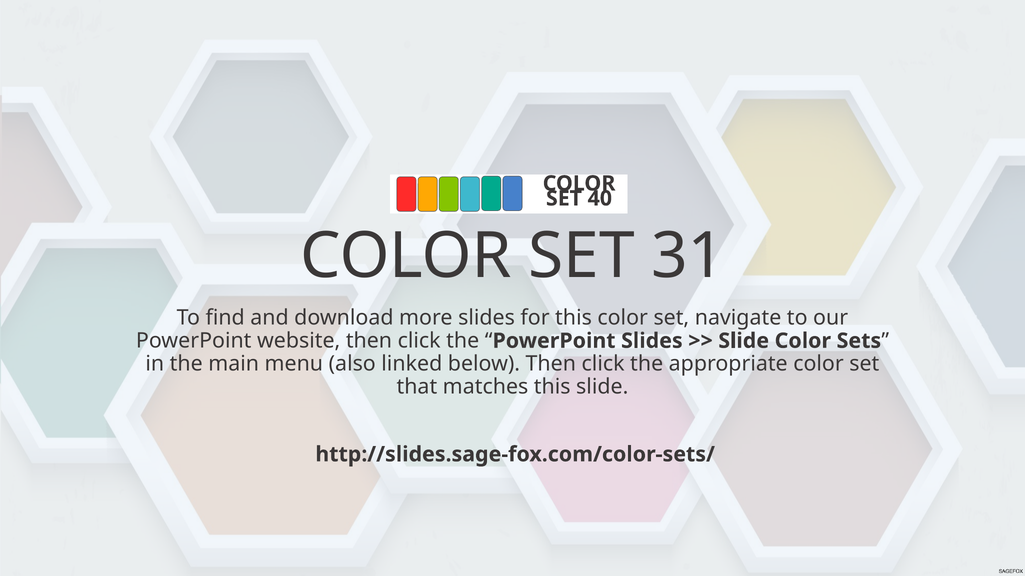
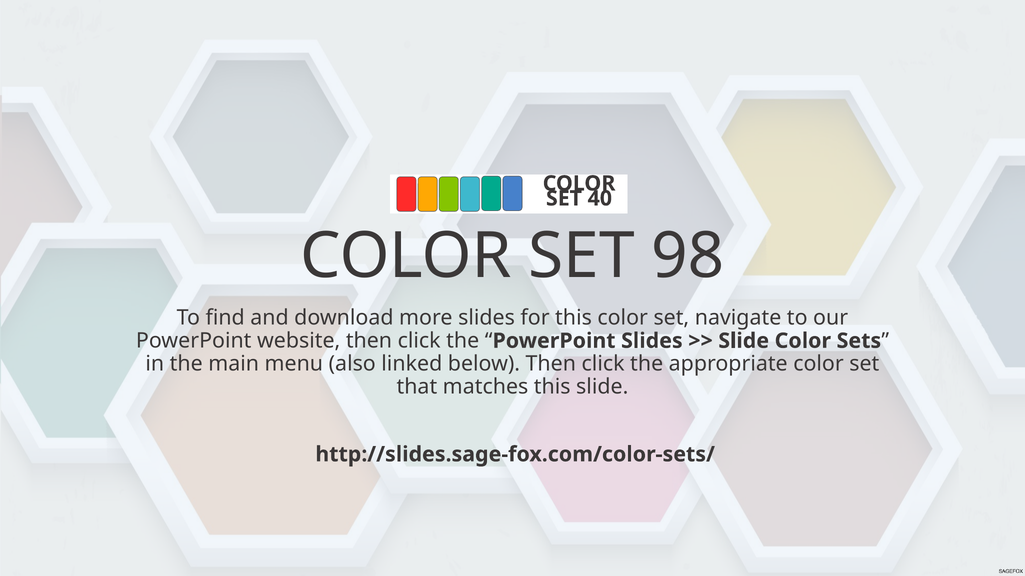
31: 31 -> 98 (688, 256)
